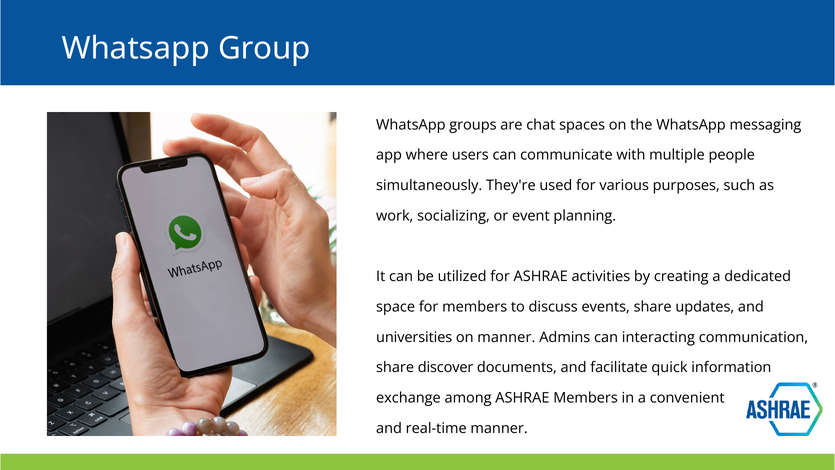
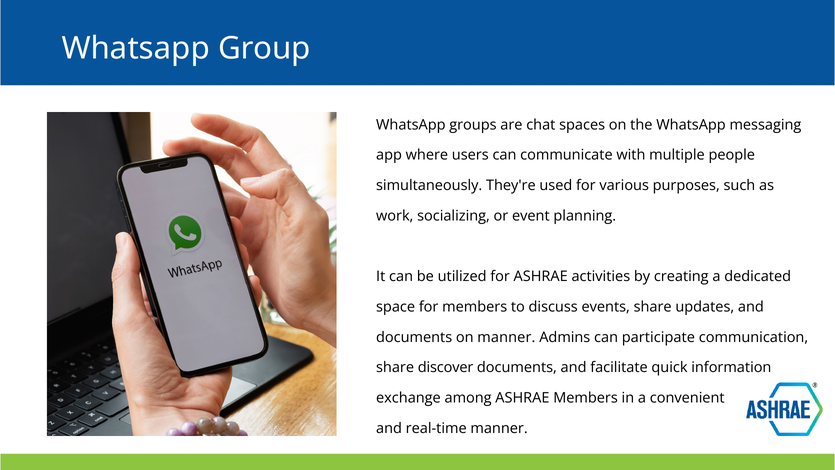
universities: universities -> documents (414, 337)
interacting: interacting -> participate (658, 337)
